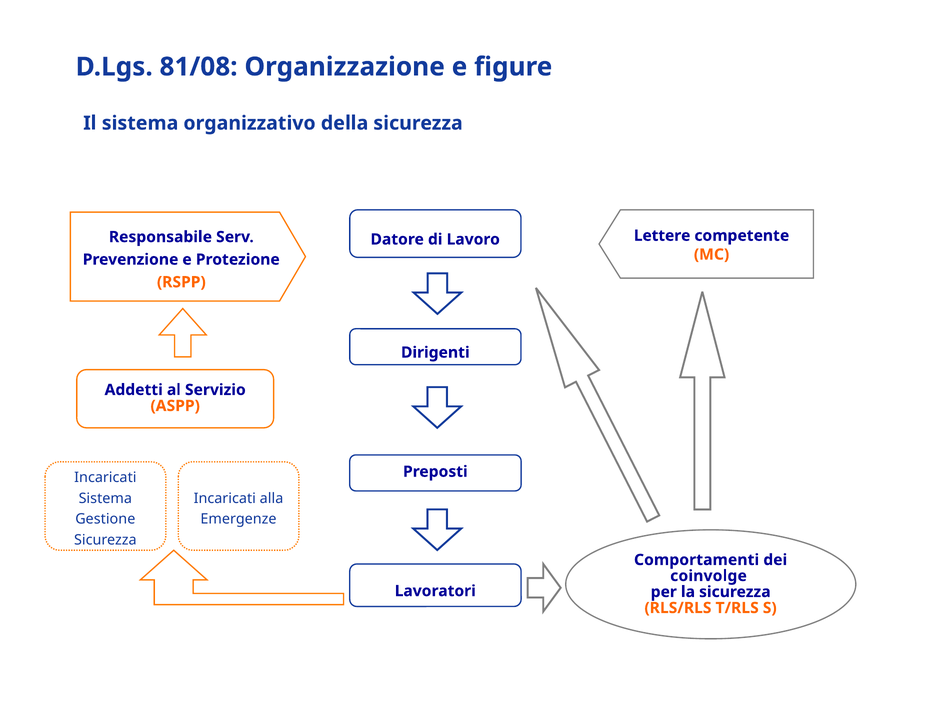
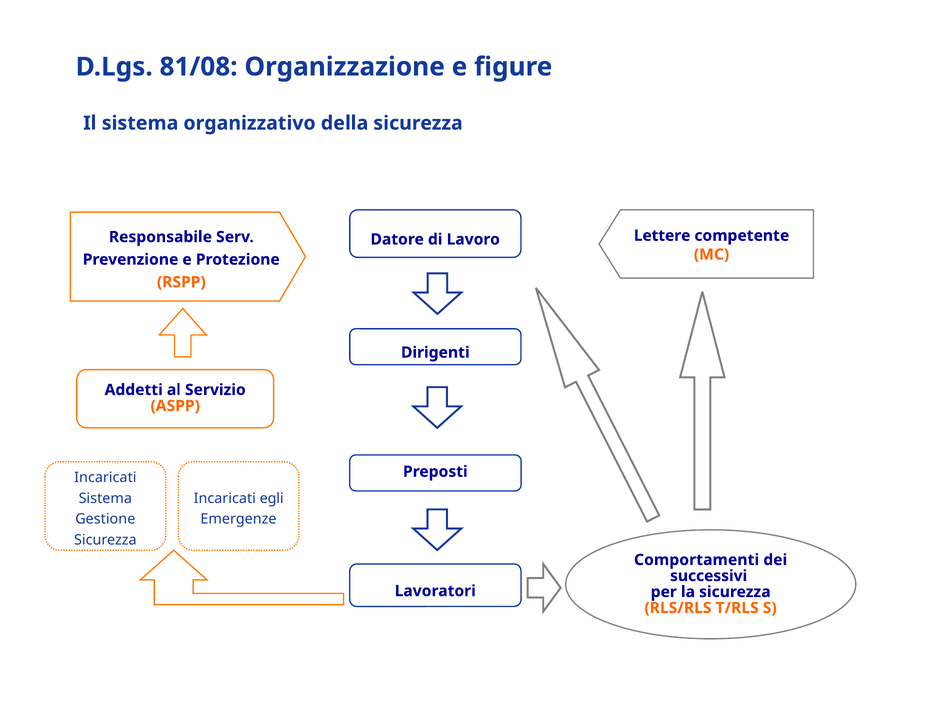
alla: alla -> egli (272, 498)
coinvolge: coinvolge -> successivi (709, 576)
